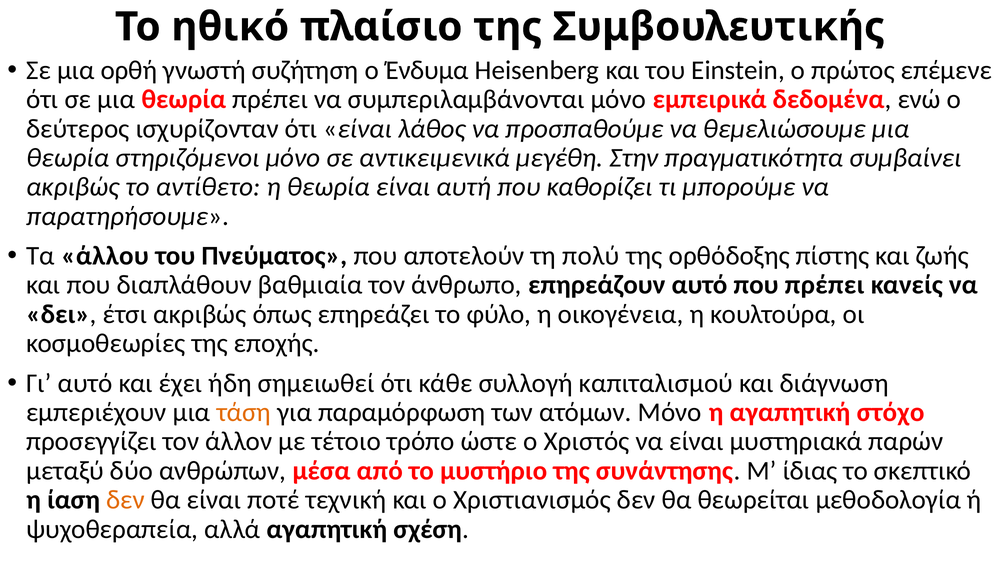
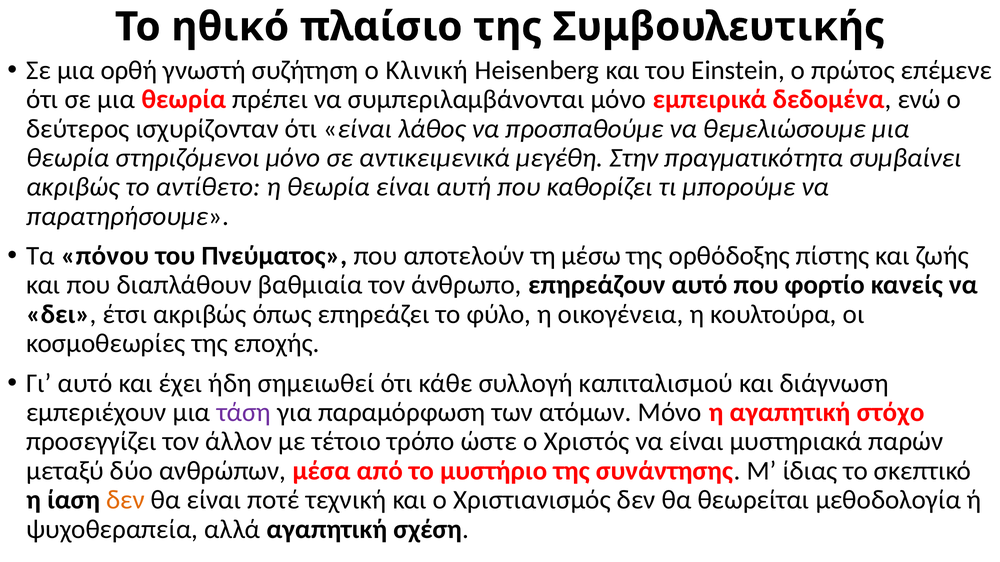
Ένδυμα: Ένδυμα -> Κλινική (427, 70)
άλλου: άλλου -> πόνου (105, 256)
πολύ: πολύ -> μέσω (591, 256)
που πρέπει: πρέπει -> φορτίο (825, 285)
τάση colour: orange -> purple (244, 413)
